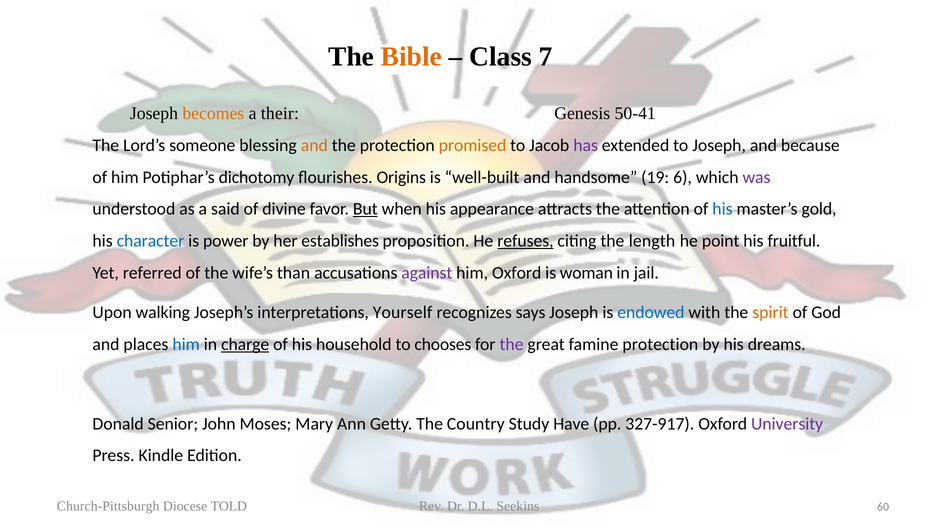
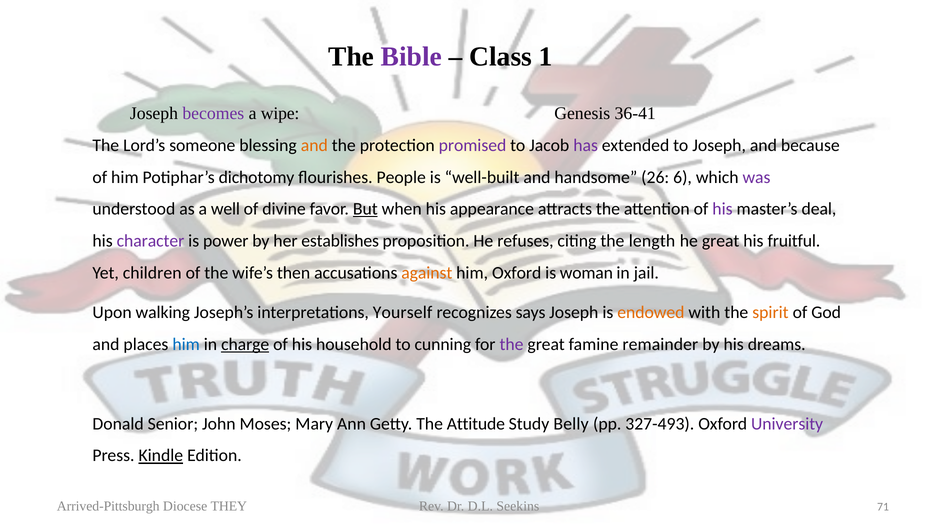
Bible colour: orange -> purple (412, 57)
7: 7 -> 1 (546, 57)
becomes colour: orange -> purple (213, 113)
their: their -> wipe (280, 113)
50-41: 50-41 -> 36-41 (635, 113)
promised colour: orange -> purple (472, 145)
Origins: Origins -> People (401, 177)
19: 19 -> 26 (655, 177)
said: said -> well (225, 209)
his colour: blue -> purple (722, 209)
gold: gold -> deal (819, 209)
character colour: blue -> purple (150, 241)
refuses underline: present -> none (525, 241)
he point: point -> great (721, 241)
referred: referred -> children (152, 272)
than: than -> then (294, 272)
against colour: purple -> orange (427, 272)
endowed colour: blue -> orange (651, 312)
chooses: chooses -> cunning (443, 344)
famine protection: protection -> remainder (660, 344)
Country: Country -> Attitude (476, 423)
Have: Have -> Belly (571, 423)
327-917: 327-917 -> 327-493 (660, 423)
Kindle underline: none -> present (161, 455)
Church-Pittsburgh: Church-Pittsburgh -> Arrived-Pittsburgh (108, 506)
TOLD: TOLD -> THEY (229, 506)
60: 60 -> 71 (883, 506)
